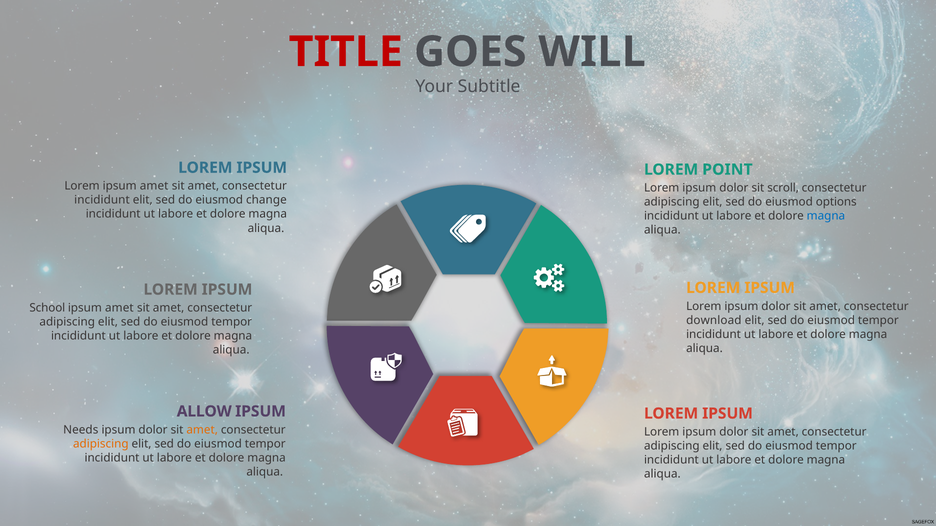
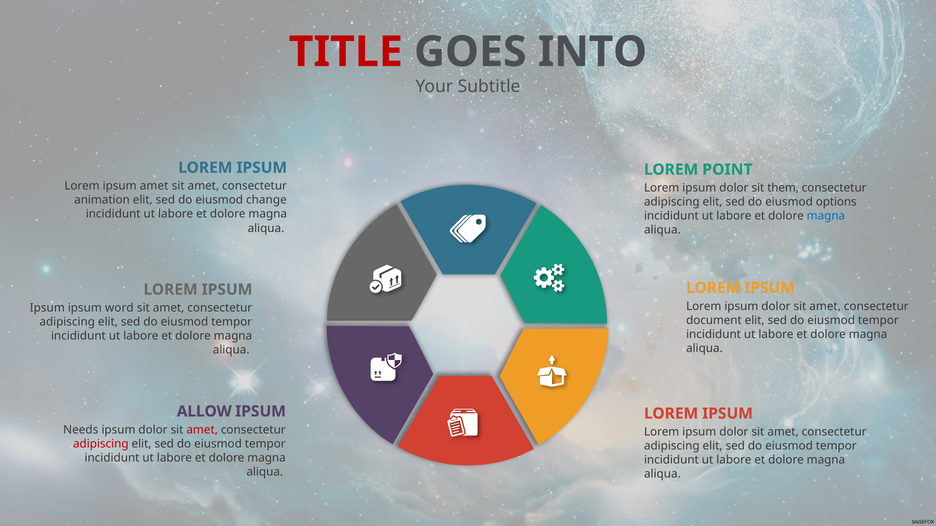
WILL: WILL -> INTO (592, 52)
scroll: scroll -> them (783, 188)
incididunt: incididunt -> animation (102, 200)
School: School -> Ipsum (47, 308)
amet: amet -> word (119, 308)
download: download -> document (714, 321)
amet colour: orange -> red (202, 430)
adipiscing colour: orange -> red (101, 444)
